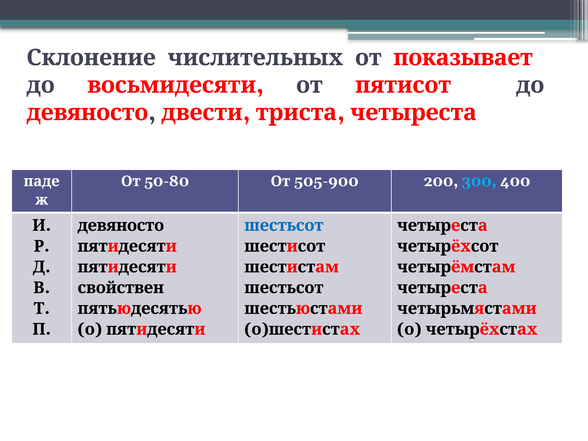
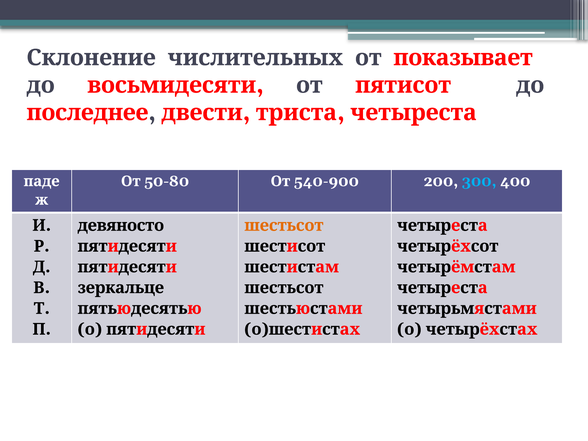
девяносто: девяносто -> последнее (87, 113)
505-900: 505-900 -> 540-900 (326, 181)
шестьсот colour: blue -> orange (284, 225)
свойствен: свойствен -> зеркальце (121, 288)
